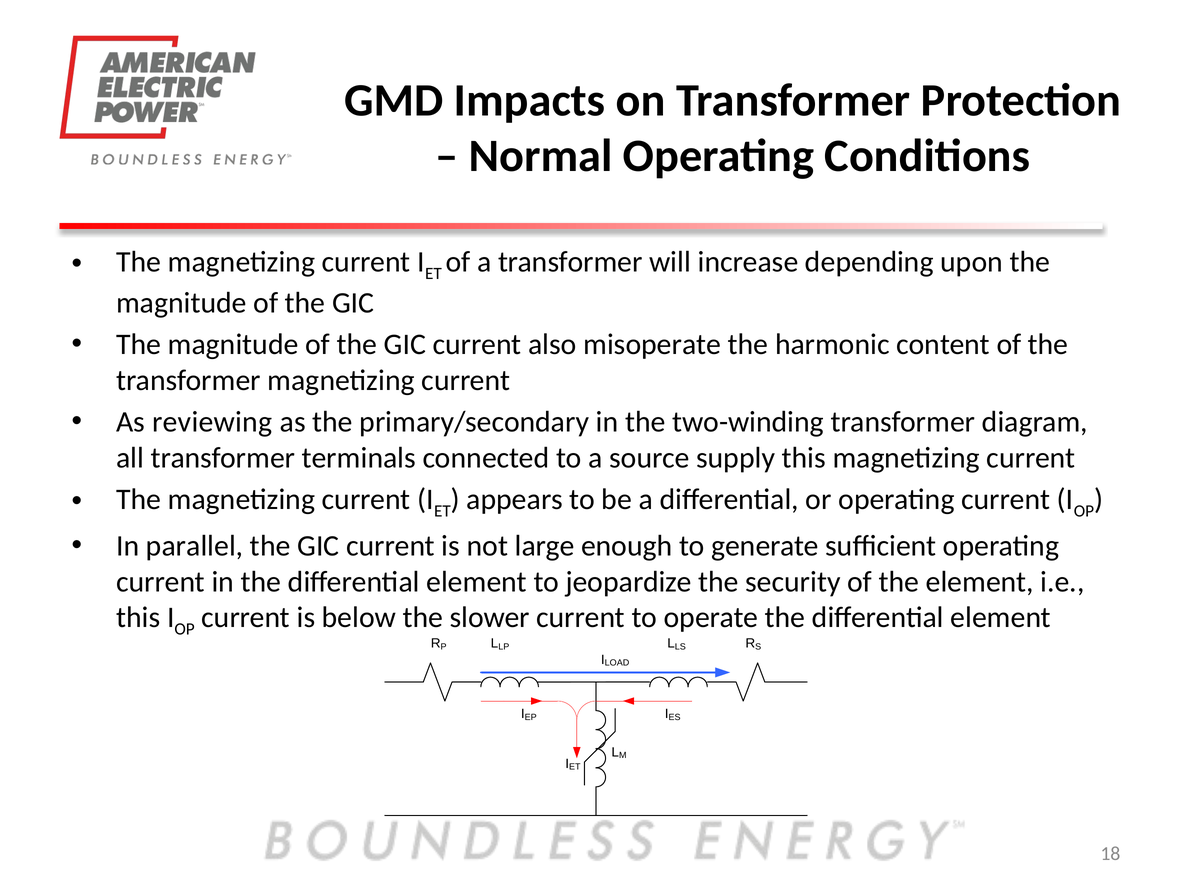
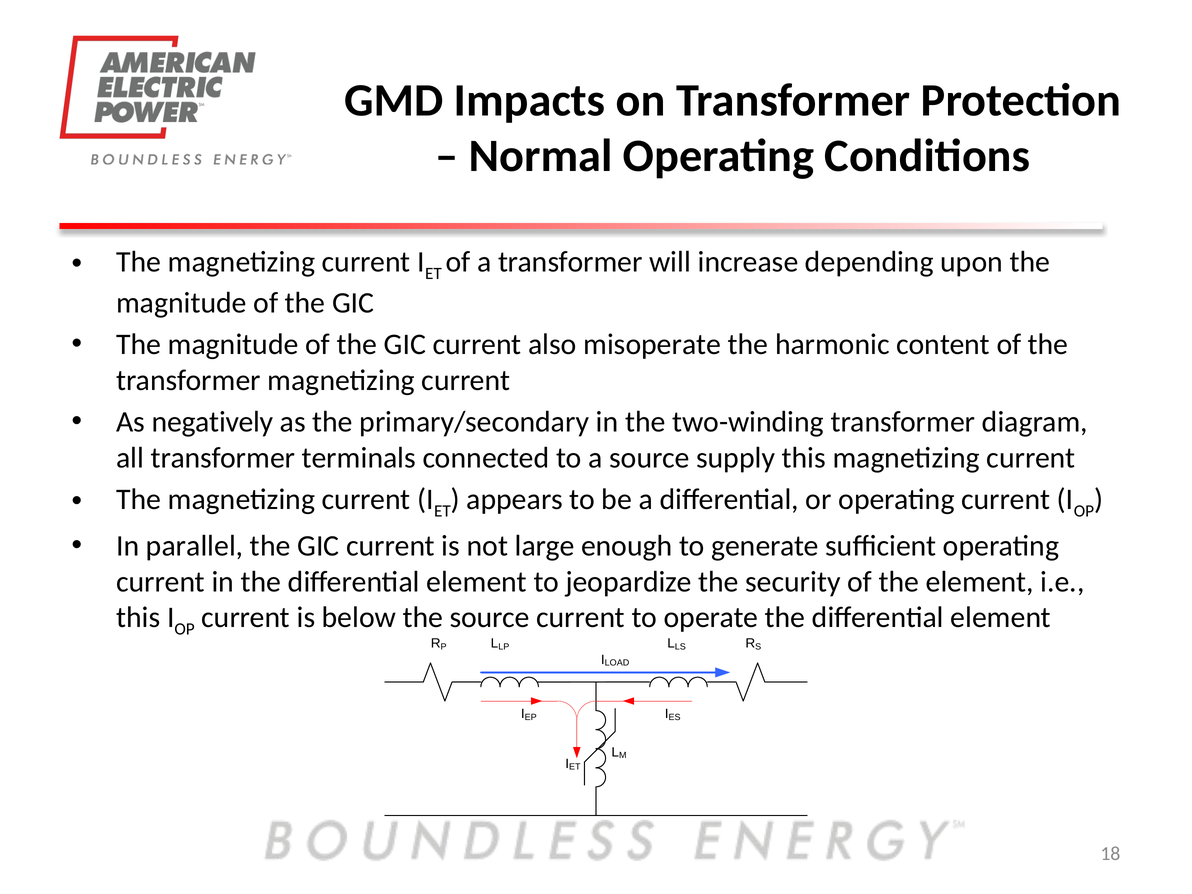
reviewing: reviewing -> negatively (213, 422)
the slower: slower -> source (490, 618)
